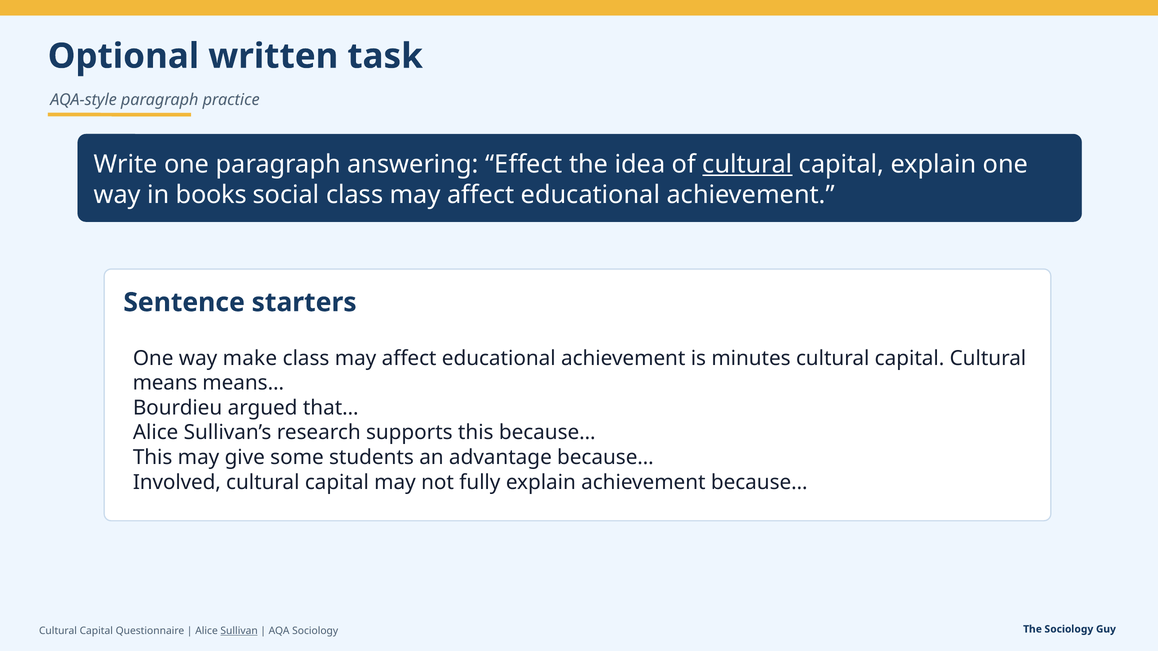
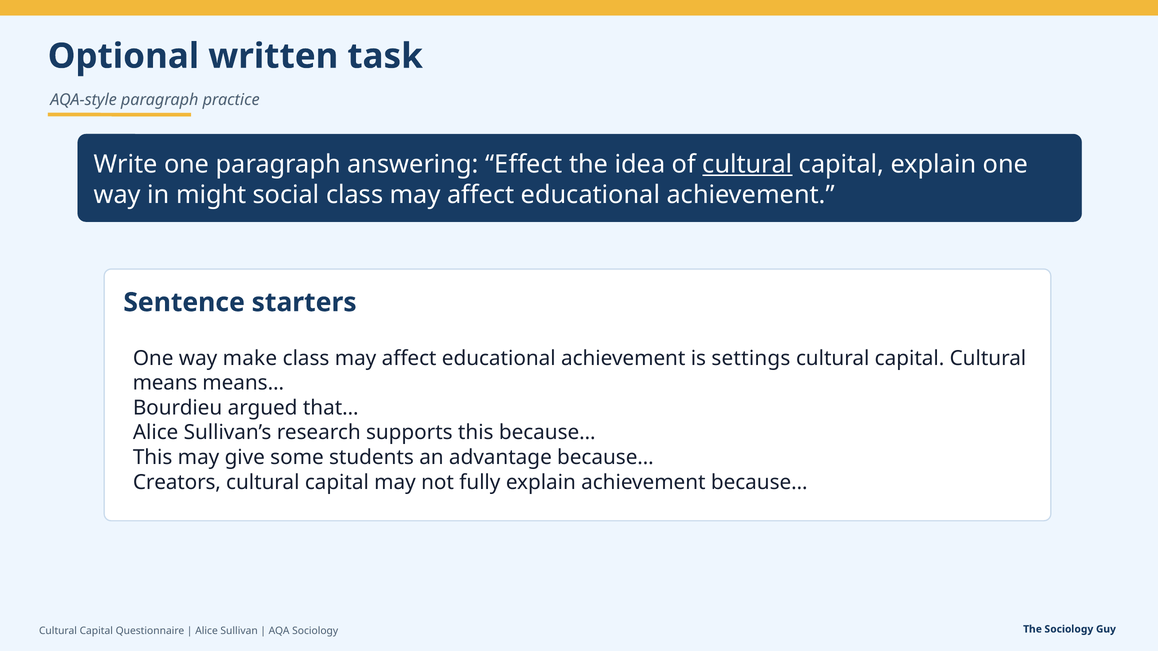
books: books -> might (211, 195)
minutes: minutes -> settings (751, 358)
Involved: Involved -> Creators (177, 483)
Sullivan underline: present -> none (239, 631)
